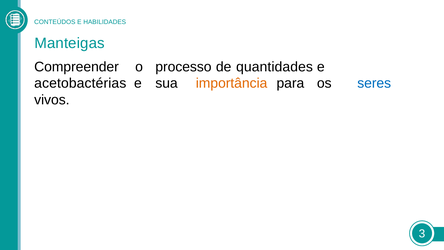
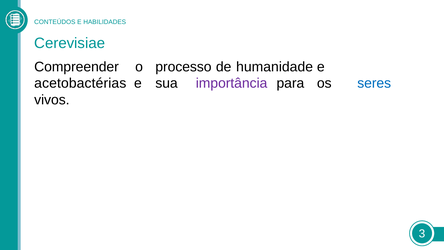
Manteigas: Manteigas -> Cerevisiae (70, 43)
quantidades: quantidades -> humanidade (275, 67)
importância colour: orange -> purple (232, 83)
